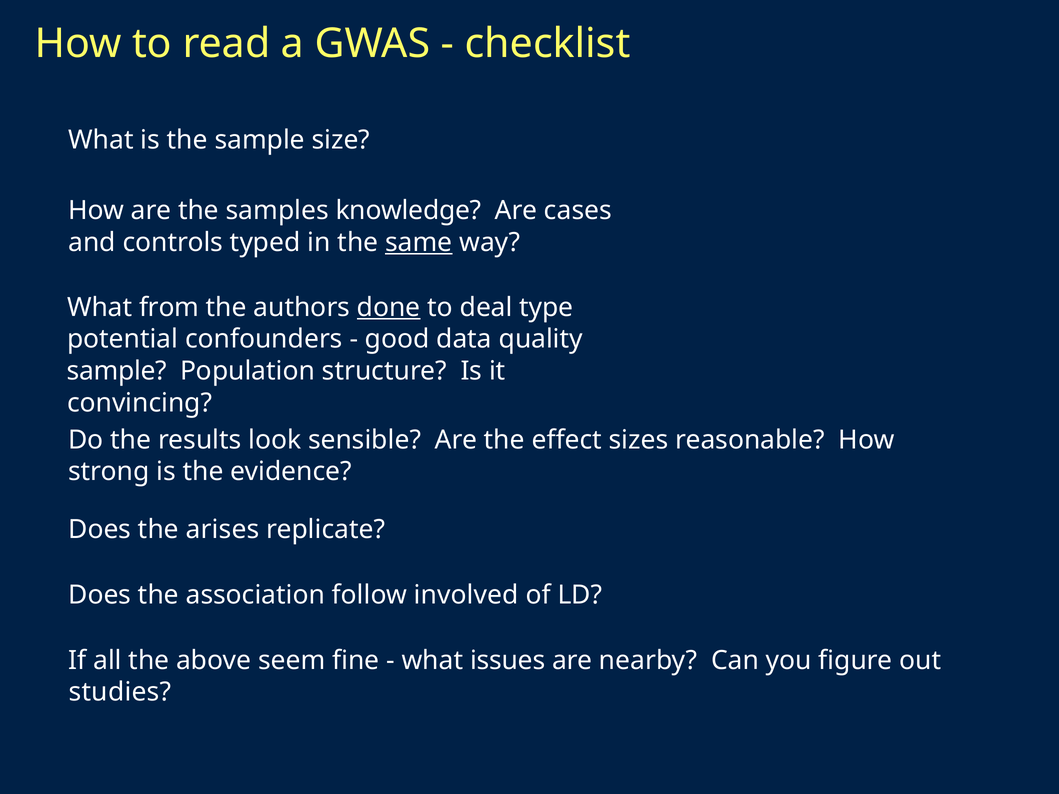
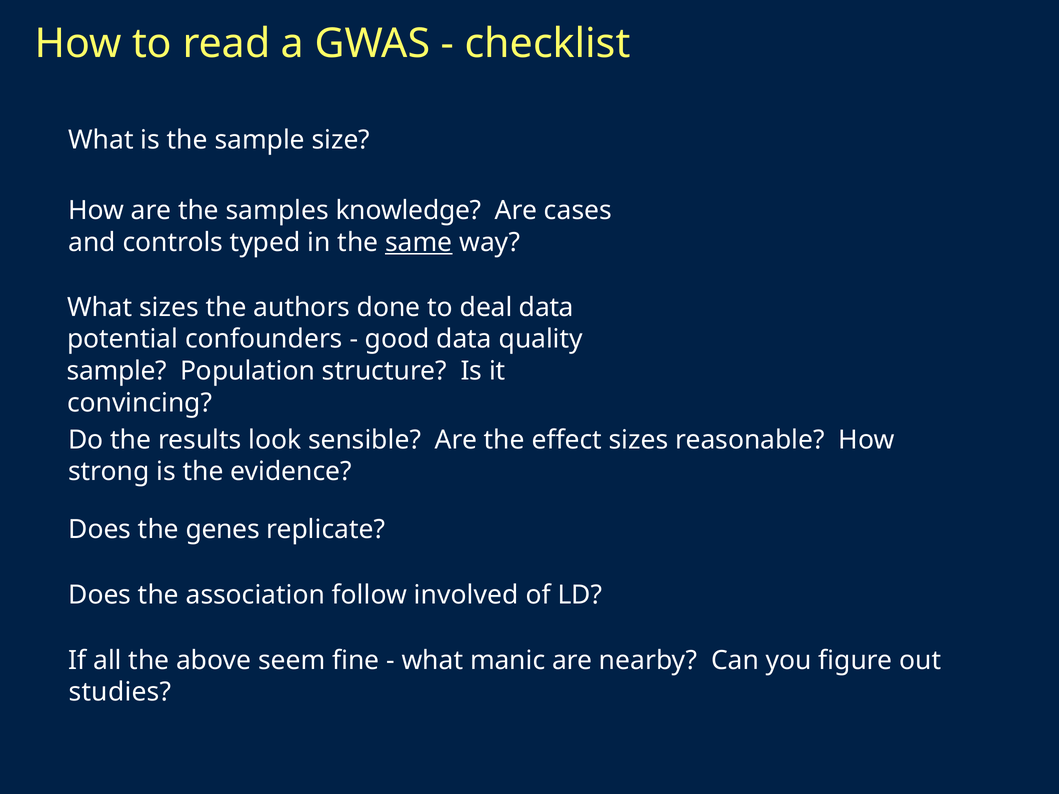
What from: from -> sizes (169, 308)
done underline: present -> none (389, 308)
deal type: type -> data (546, 308)
arises: arises -> genes (223, 530)
issues: issues -> manic (508, 661)
